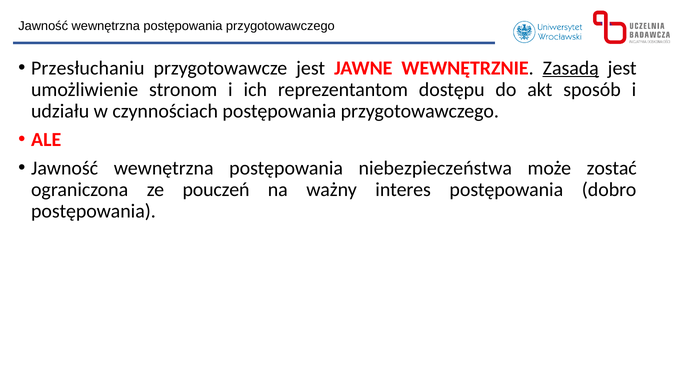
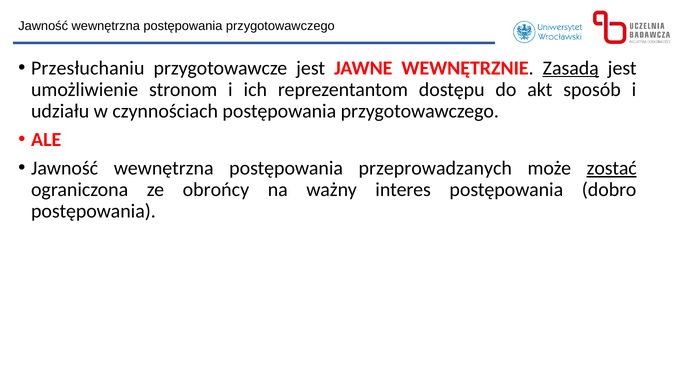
niebezpieczeństwa: niebezpieczeństwa -> przeprowadzanych (435, 168)
zostać underline: none -> present (612, 168)
pouczeń: pouczeń -> obrońcy (216, 190)
